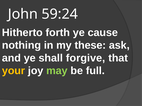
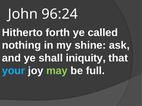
59:24: 59:24 -> 96:24 (60, 14)
cause: cause -> called (103, 33)
these: these -> shine (90, 45)
forgive: forgive -> iniquity (86, 58)
your colour: yellow -> light blue (13, 71)
